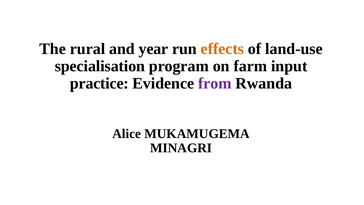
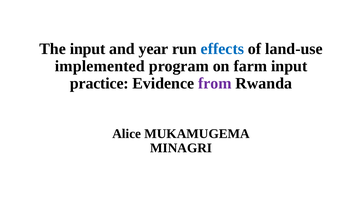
The rural: rural -> input (88, 49)
effects colour: orange -> blue (222, 49)
specialisation: specialisation -> implemented (100, 66)
